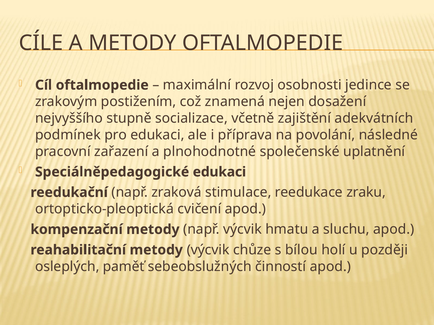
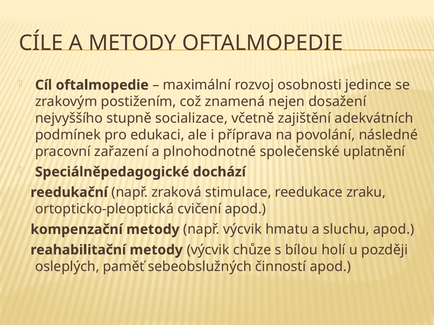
Speciálněpedagogické edukaci: edukaci -> dochází (219, 172)
